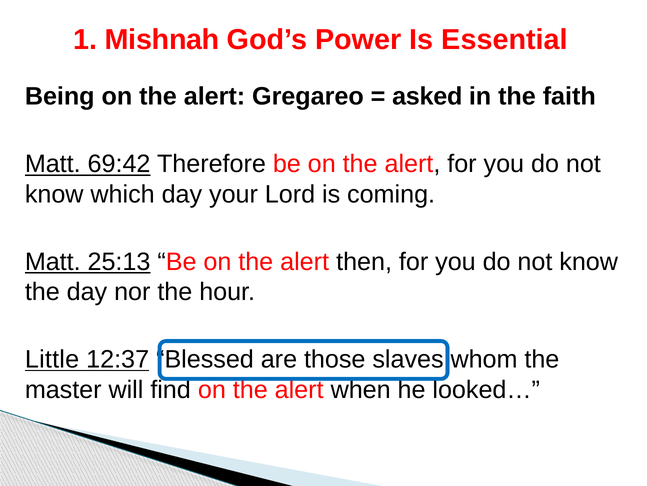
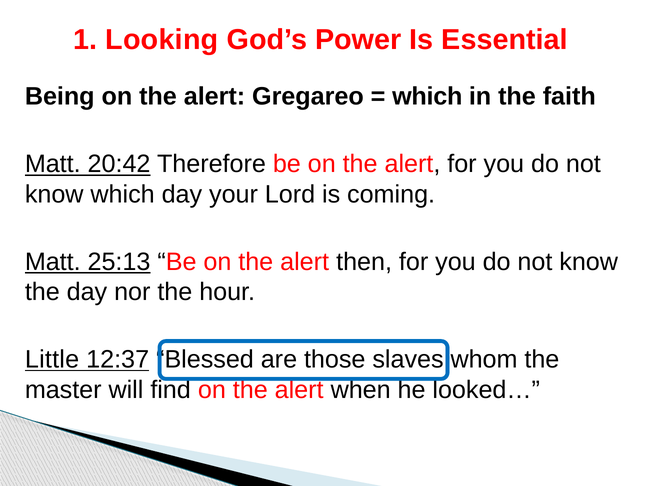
Mishnah: Mishnah -> Looking (162, 40)
asked: asked -> which (427, 96)
69:42: 69:42 -> 20:42 (119, 164)
